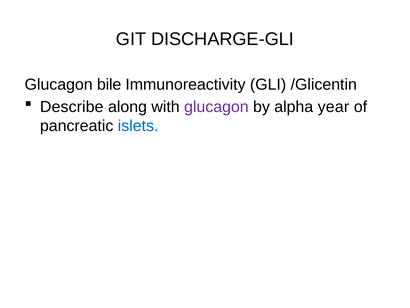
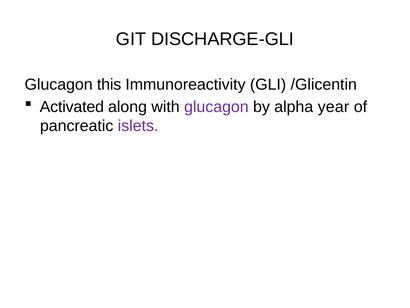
bile: bile -> this (109, 84)
Describe: Describe -> Activated (72, 107)
islets colour: blue -> purple (138, 126)
